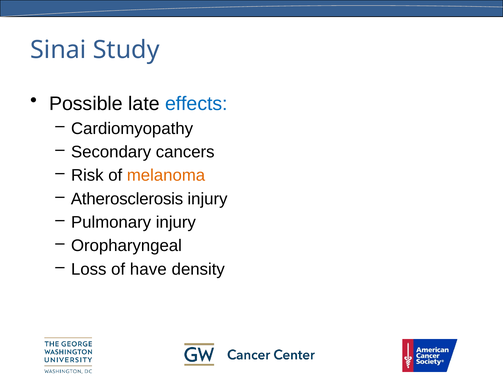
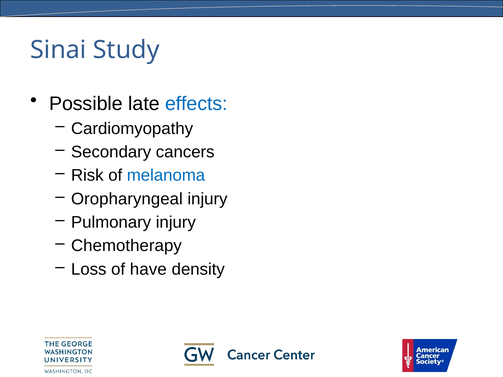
melanoma colour: orange -> blue (166, 176)
Atherosclerosis: Atherosclerosis -> Oropharyngeal (127, 199)
Oropharyngeal: Oropharyngeal -> Chemotherapy (126, 246)
